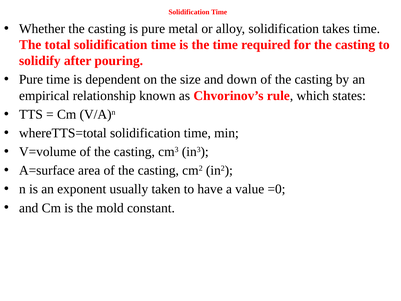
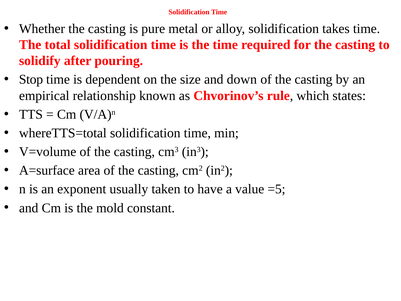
Pure: Pure -> Stop (31, 79)
=0: =0 -> =5 (276, 189)
